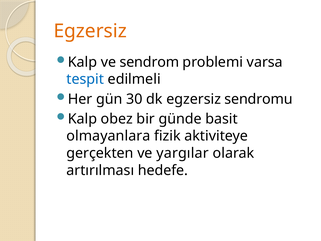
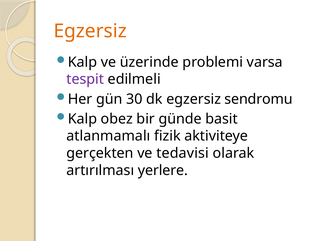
sendrom: sendrom -> üzerinde (149, 62)
tespit colour: blue -> purple (85, 79)
olmayanlara: olmayanlara -> atlanmamalı (108, 136)
yargılar: yargılar -> tedavisi (183, 153)
hedefe: hedefe -> yerlere (163, 170)
